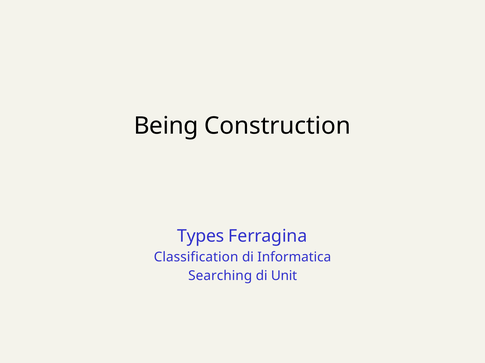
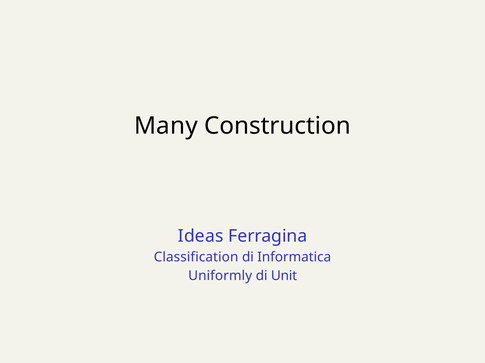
Being: Being -> Many (166, 126)
Types: Types -> Ideas (201, 236)
Searching: Searching -> Uniformly (220, 276)
